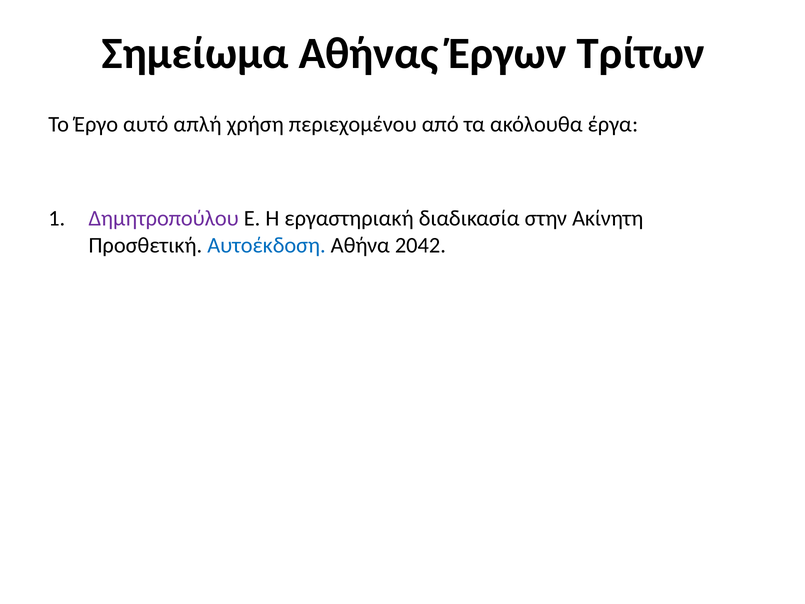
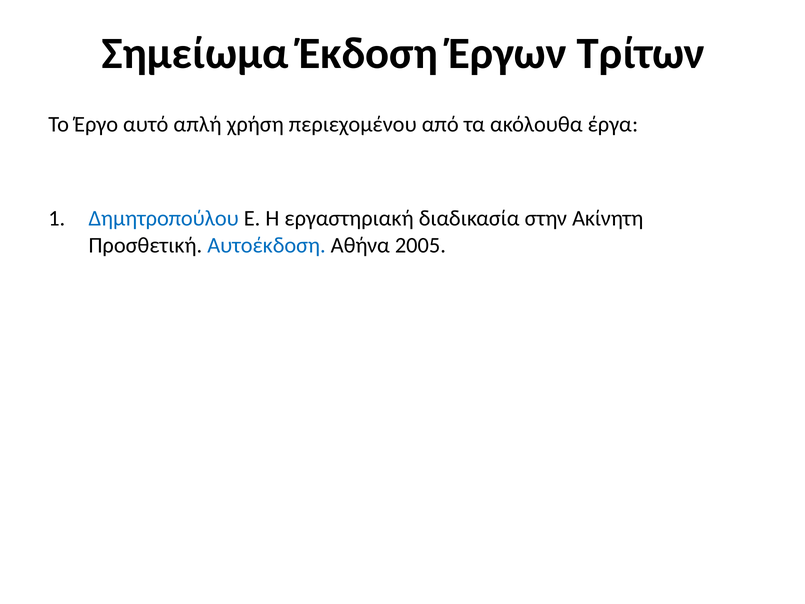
Αθήνας: Αθήνας -> Έκδοση (368, 53)
Δημητροπούλου colour: purple -> blue (164, 218)
2042: 2042 -> 2005 (420, 245)
